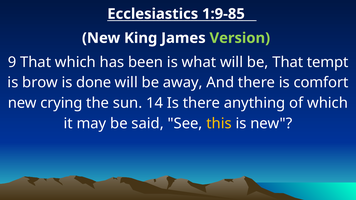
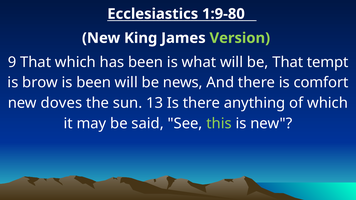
1:9-85: 1:9-85 -> 1:9-80 (223, 14)
is done: done -> been (94, 83)
away: away -> news (183, 83)
crying: crying -> doves (61, 103)
14: 14 -> 13 (155, 103)
this colour: yellow -> light green (219, 124)
